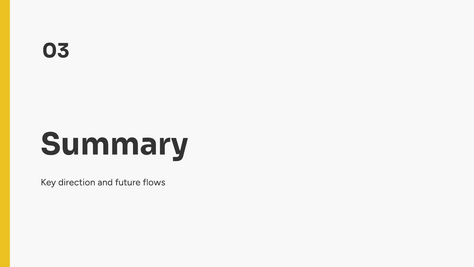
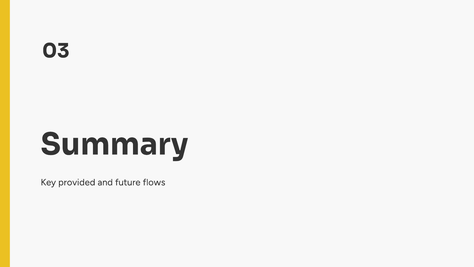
direction: direction -> provided (77, 182)
